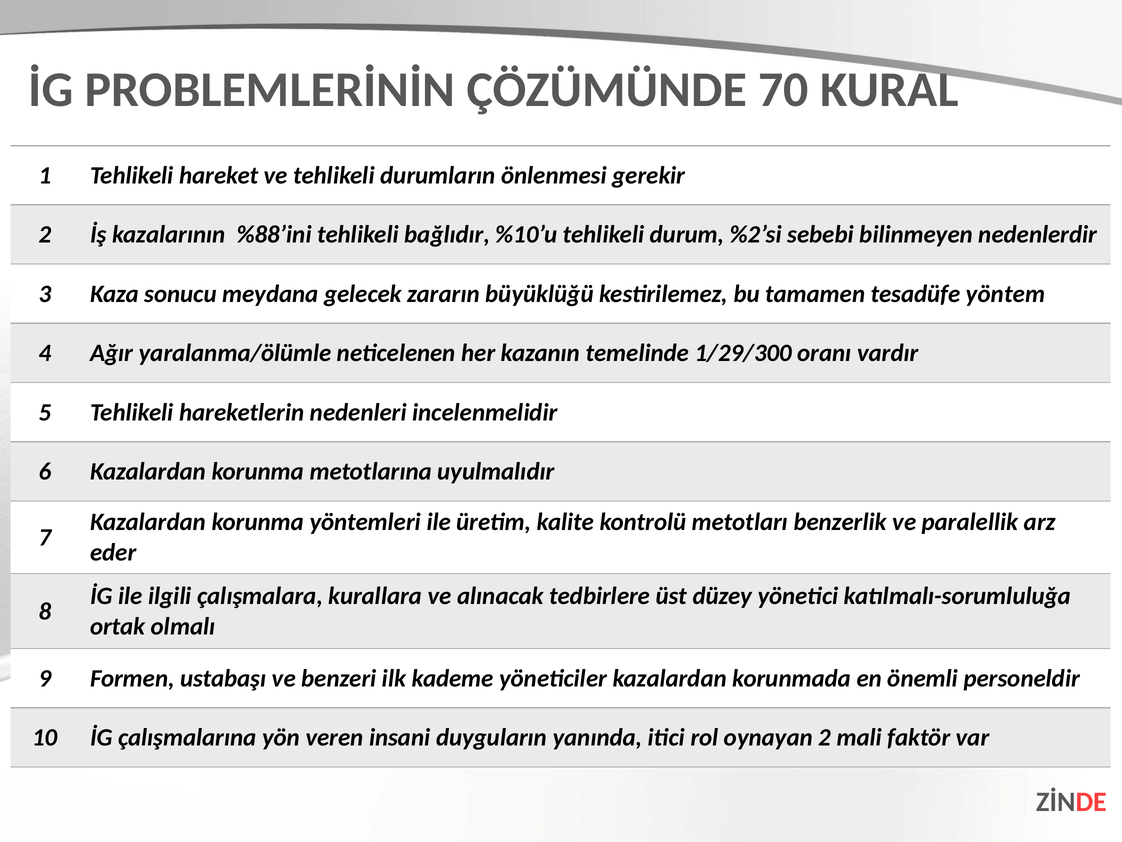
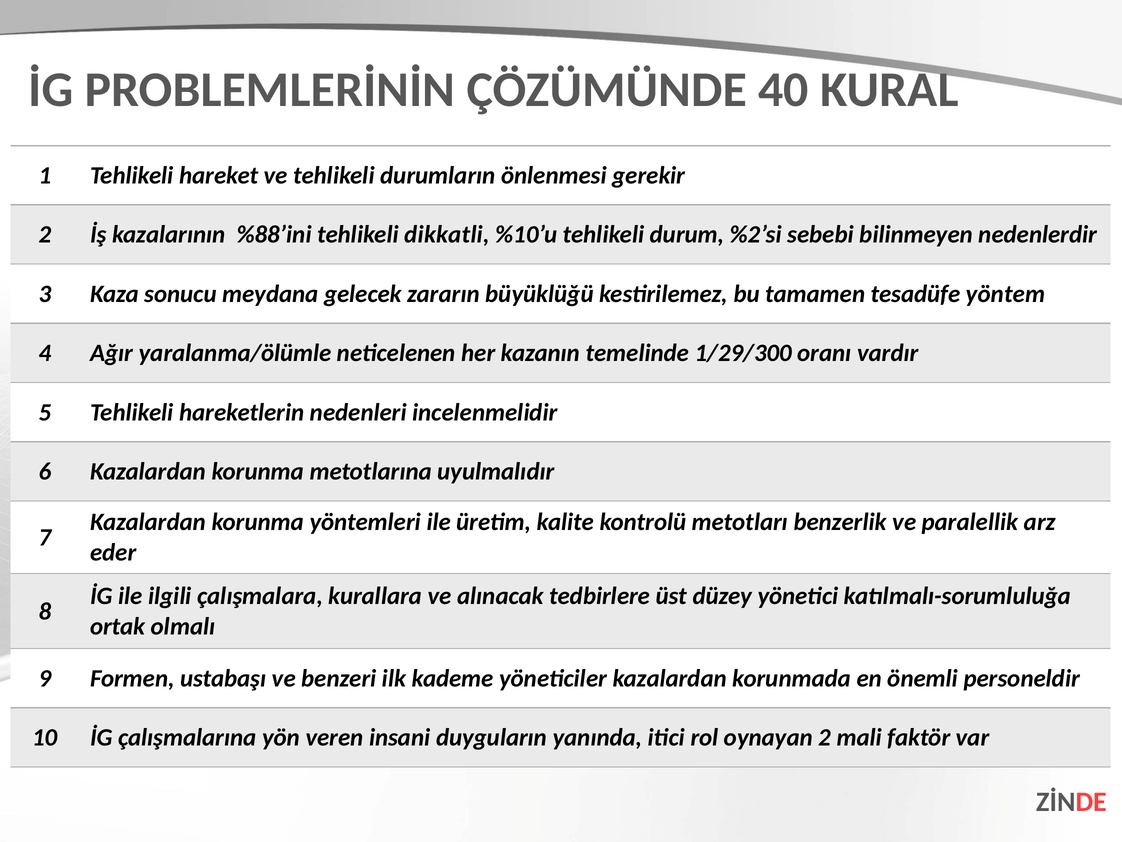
70: 70 -> 40 (783, 90)
bağlıdır: bağlıdır -> dikkatli (447, 235)
